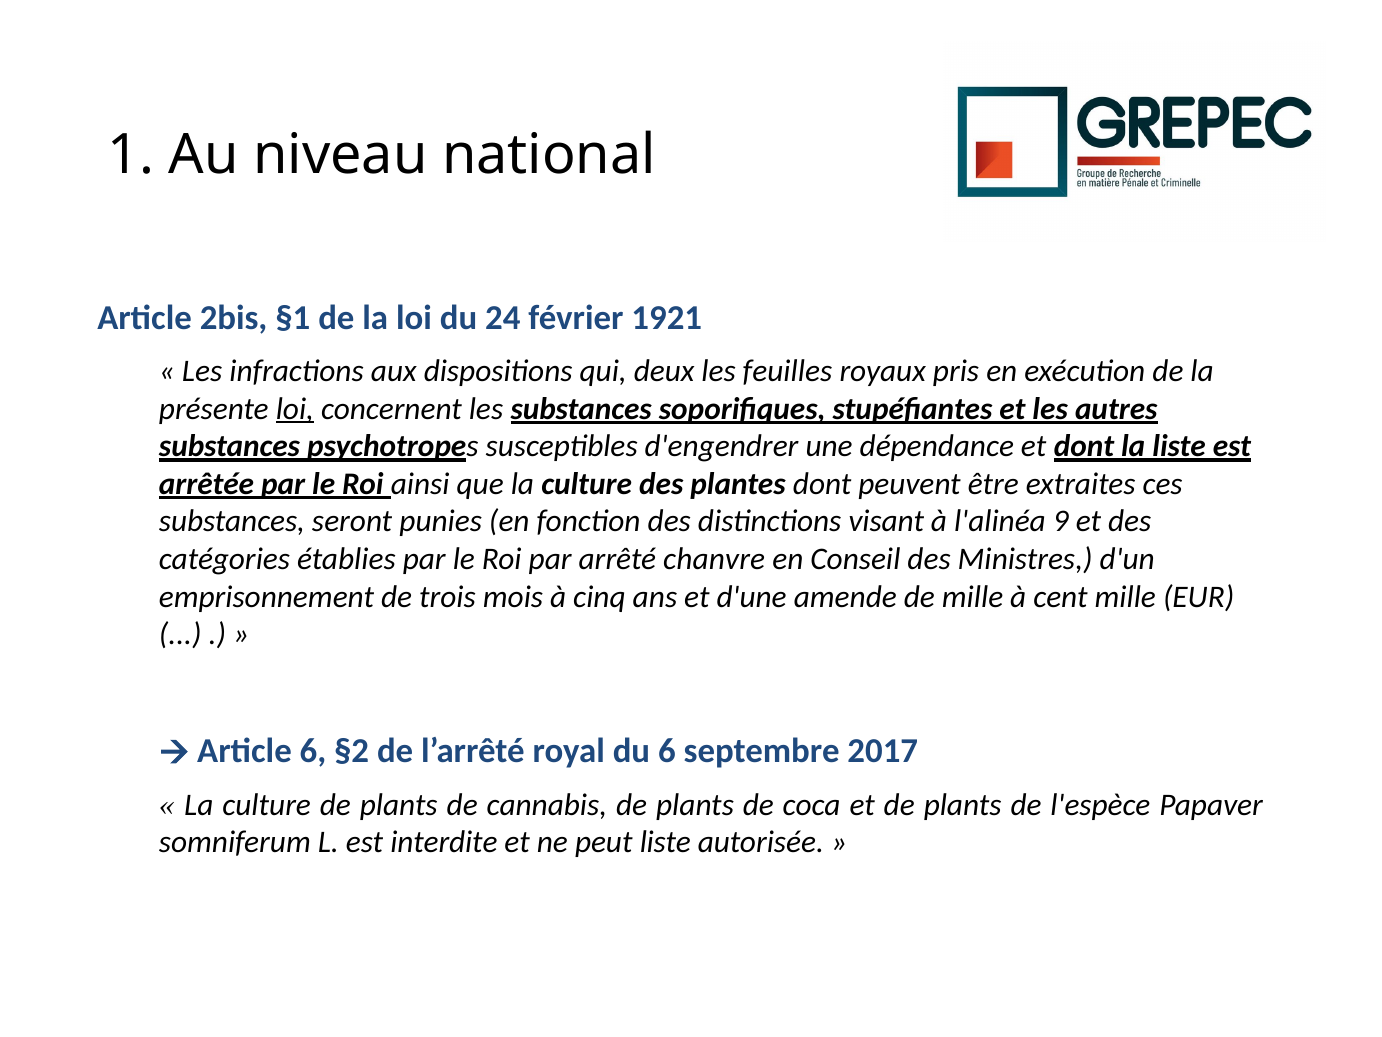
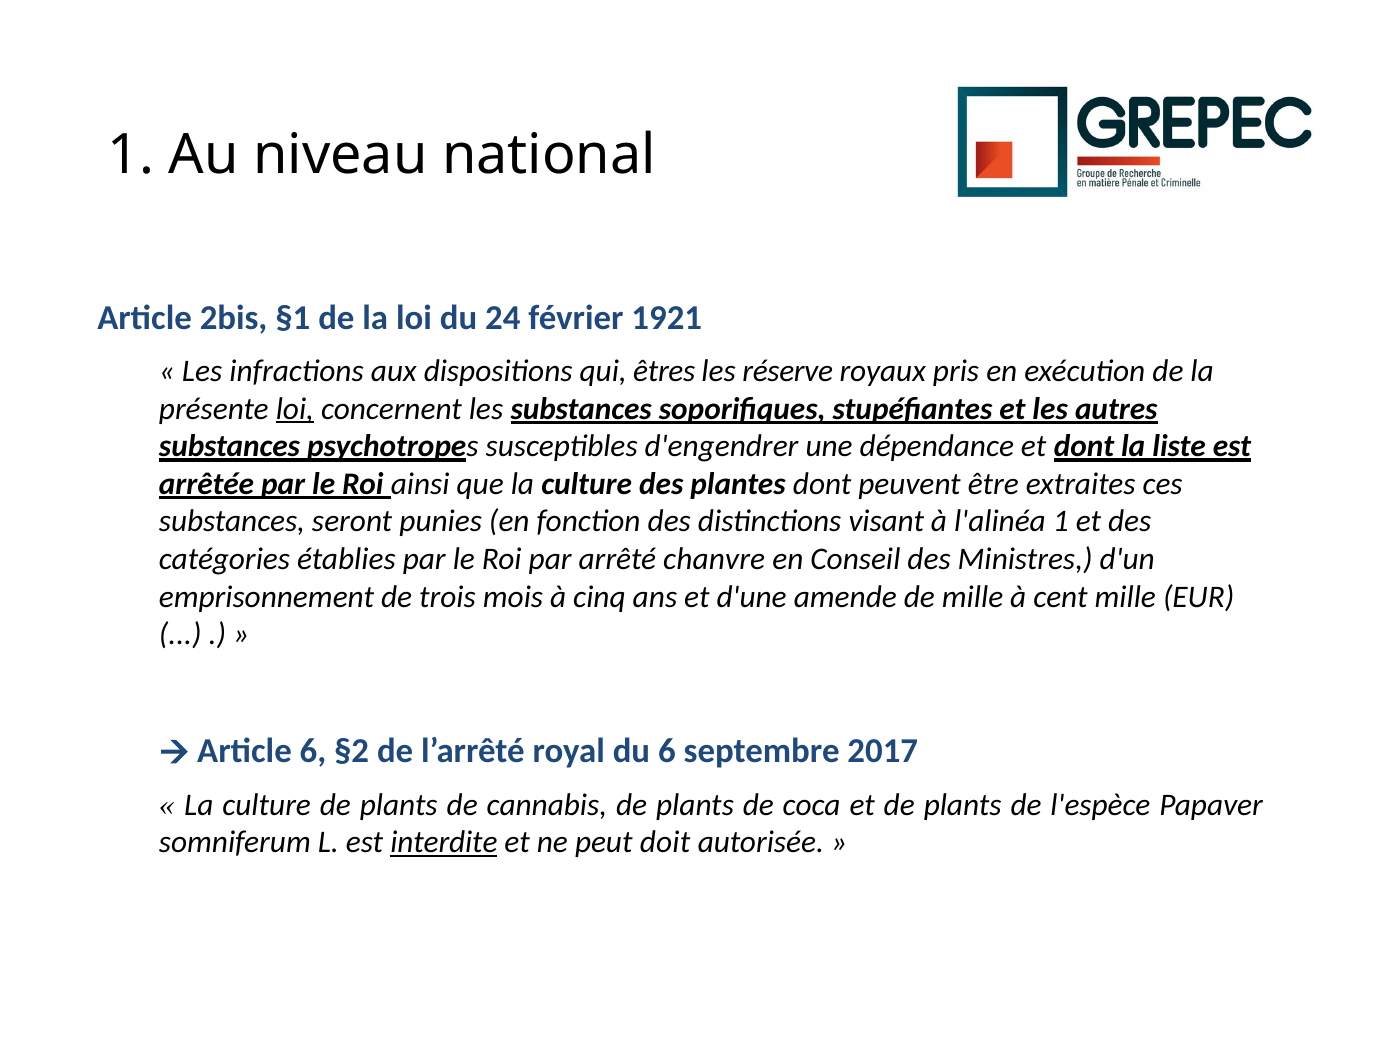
deux: deux -> êtres (664, 371)
feuilles: feuilles -> réserve (788, 371)
l'alinéa 9: 9 -> 1 (1061, 521)
interdite underline: none -> present (444, 842)
peut liste: liste -> doit (665, 842)
